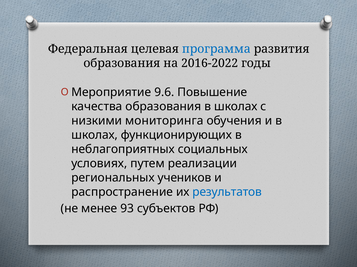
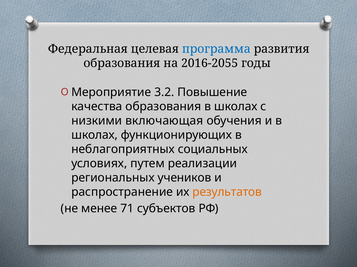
2016-2022: 2016-2022 -> 2016-2055 (210, 63)
9.6: 9.6 -> 3.2 (164, 93)
мониторинга: мониторинга -> включающая (164, 121)
результатов colour: blue -> orange (227, 192)
93: 93 -> 71 (127, 209)
